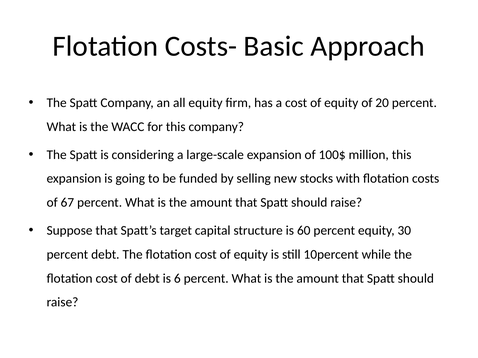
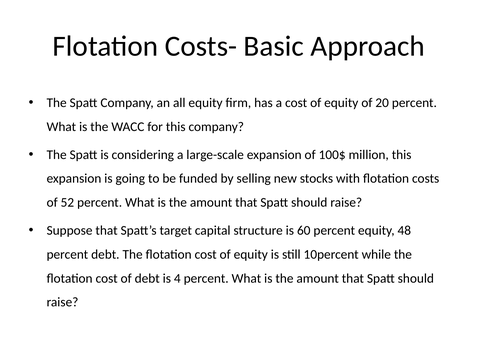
67: 67 -> 52 (67, 203)
30: 30 -> 48 (404, 231)
6: 6 -> 4 (177, 279)
